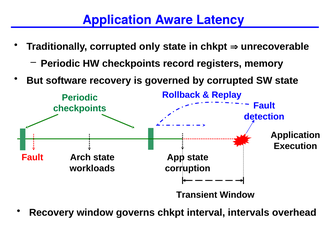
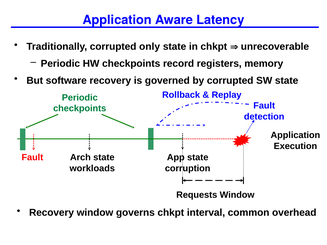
Transient: Transient -> Requests (197, 195)
intervals: intervals -> common (249, 213)
